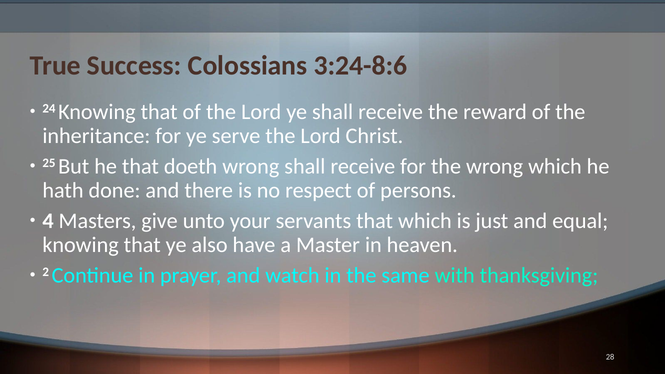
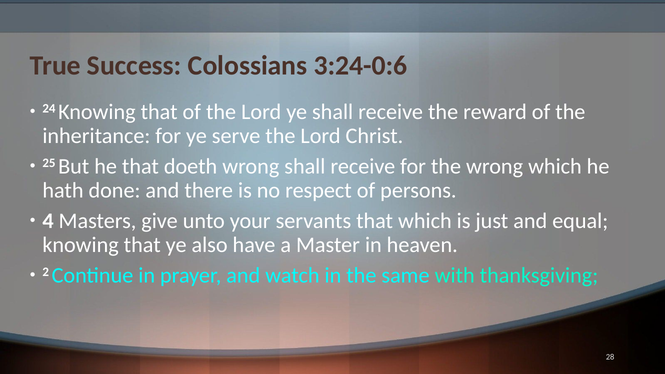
3:24-8:6: 3:24-8:6 -> 3:24-0:6 (360, 65)
